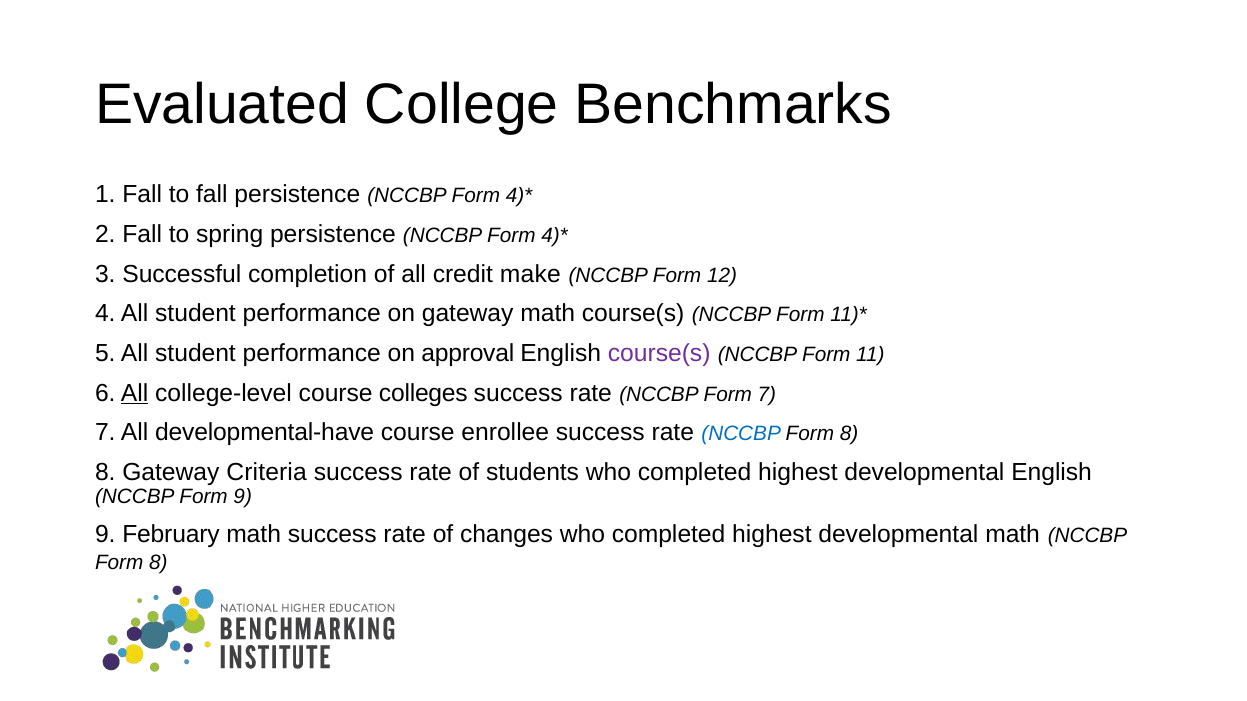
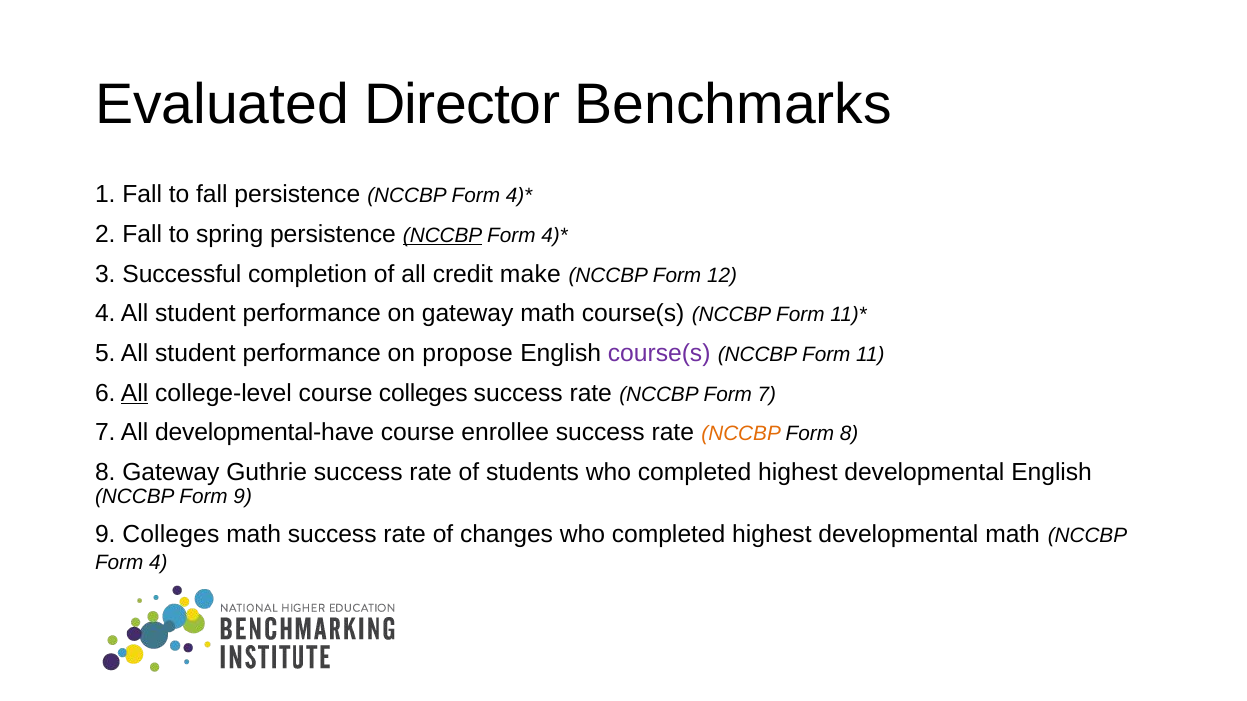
College: College -> Director (462, 105)
NCCBP underline: none -> present (443, 236)
approval: approval -> propose (468, 354)
NCCBP colour: blue -> orange (741, 434)
Criteria: Criteria -> Guthrie (267, 473)
9 February: February -> Colleges (171, 535)
8: 8 -> 4 (158, 563)
